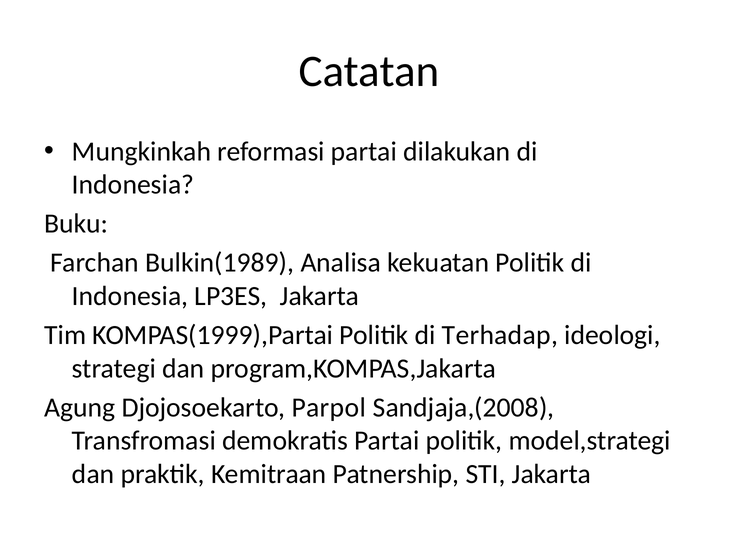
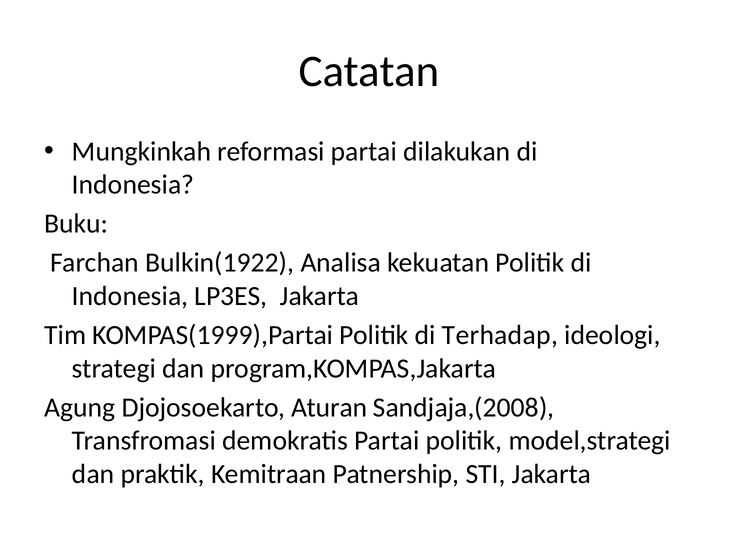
Bulkin(1989: Bulkin(1989 -> Bulkin(1922 (220, 263)
Parpol: Parpol -> Aturan (329, 407)
